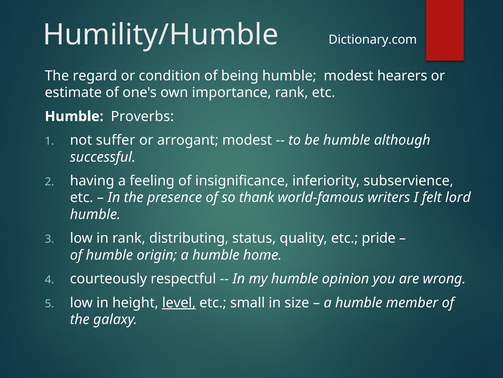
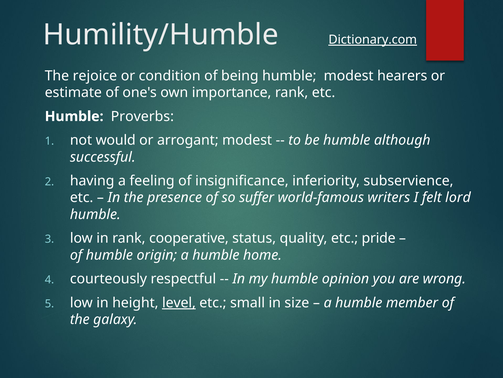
Dictionary.com underline: none -> present (373, 40)
regard: regard -> rejoice (95, 76)
suffer: suffer -> would (116, 140)
thank: thank -> suffer (257, 197)
distributing: distributing -> cooperative (189, 238)
